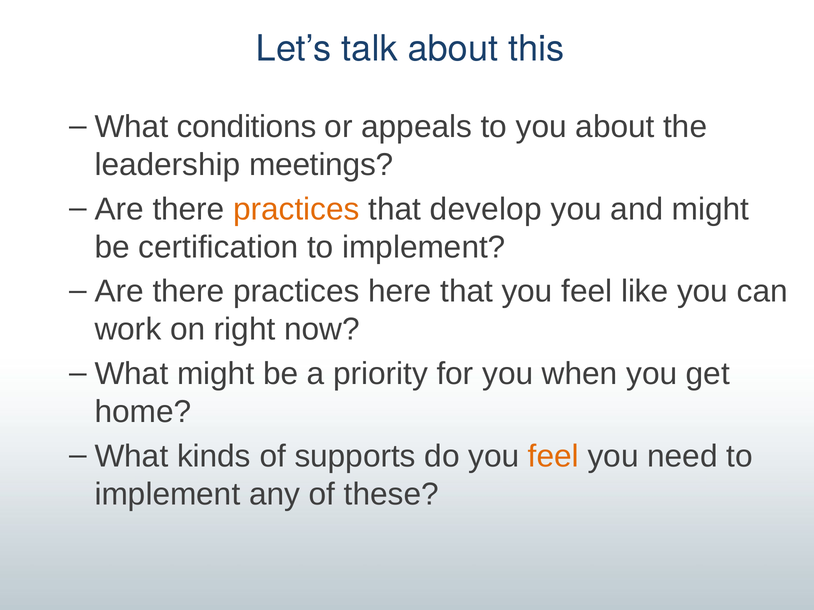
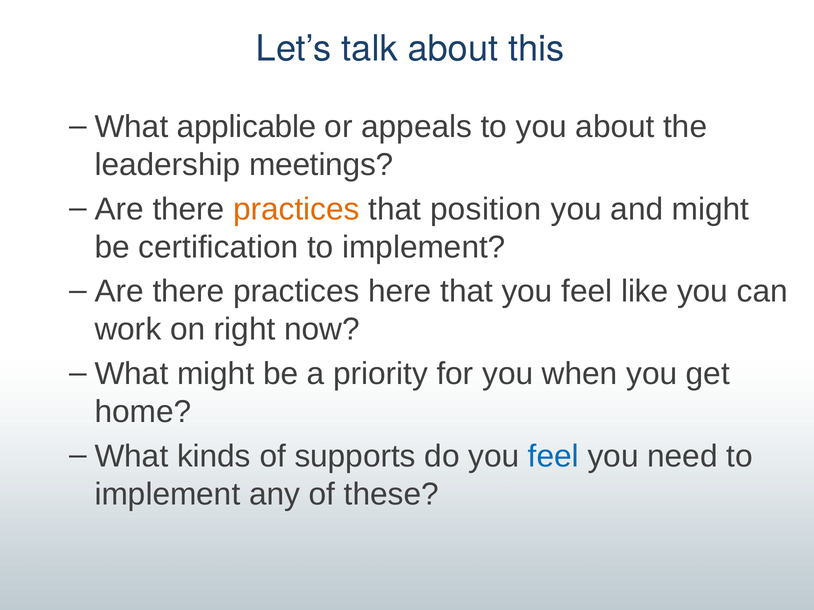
conditions: conditions -> applicable (247, 127)
develop: develop -> position (486, 209)
feel colour: orange -> blue (553, 456)
